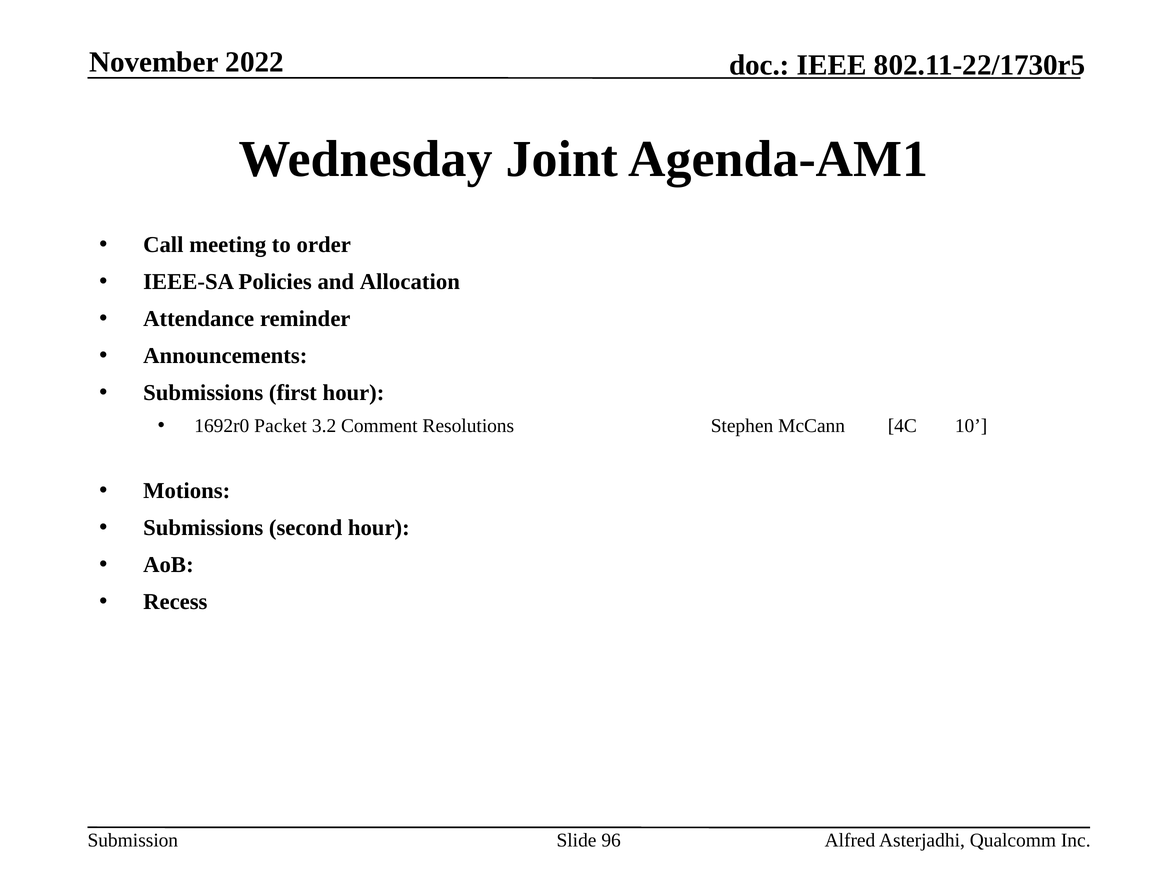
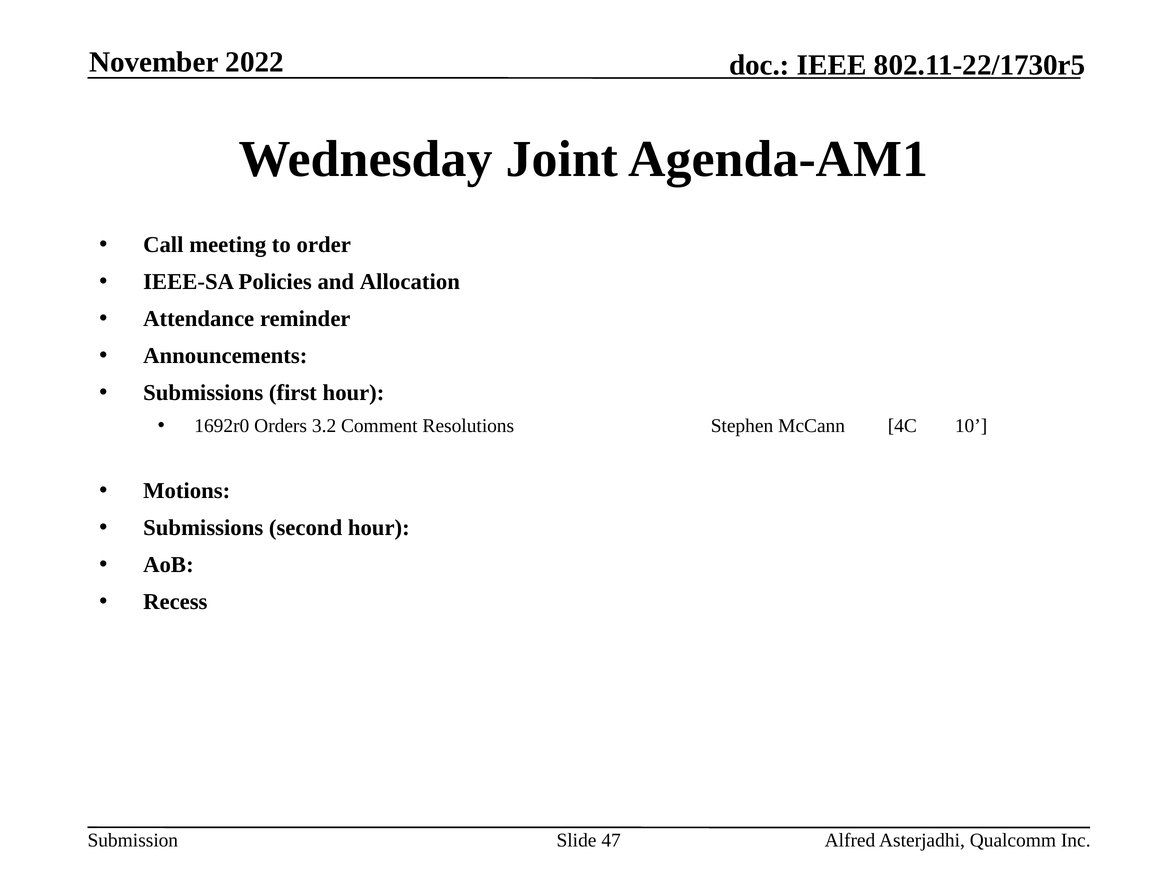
Packet: Packet -> Orders (281, 426)
96: 96 -> 47 (611, 840)
